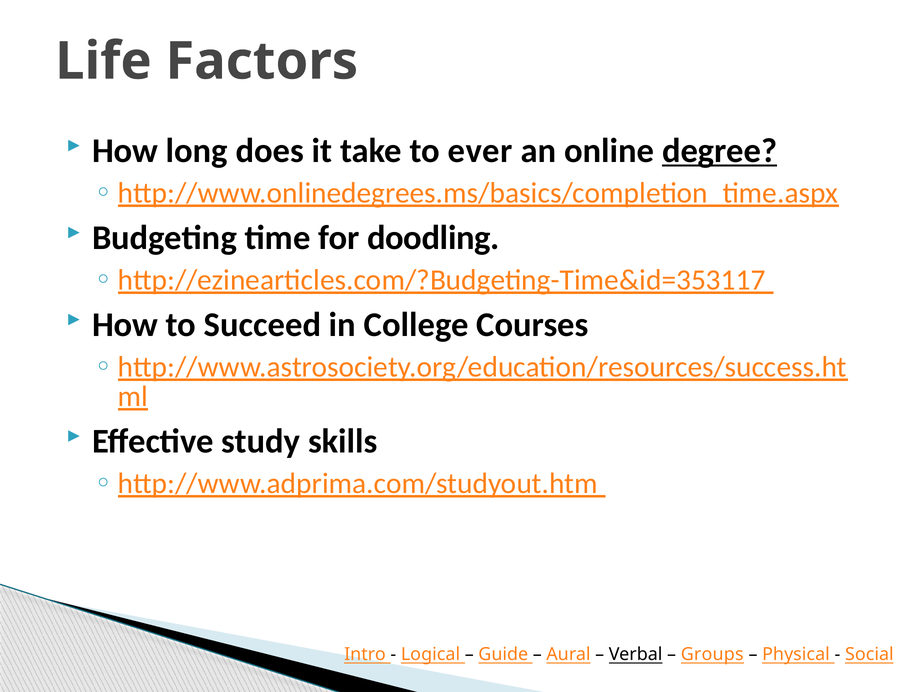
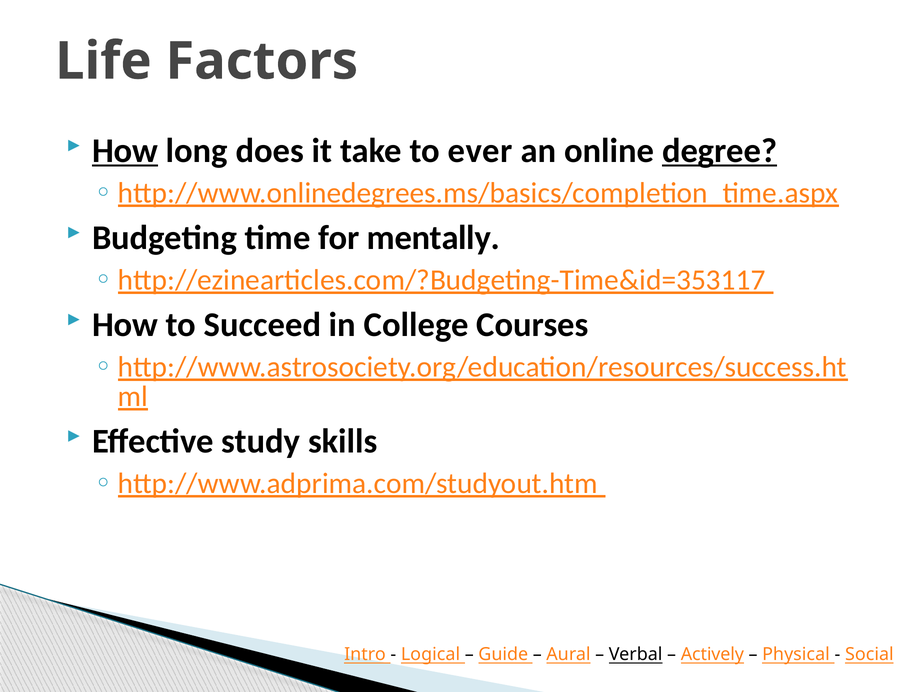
How underline: none -> present (125, 151)
doodling: doodling -> mentally (433, 238)
Groups: Groups -> Actively (712, 654)
